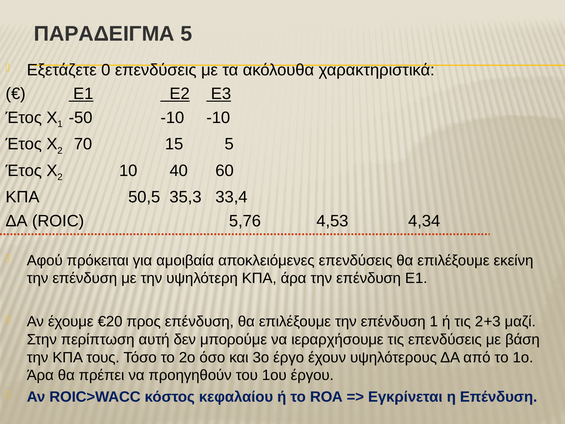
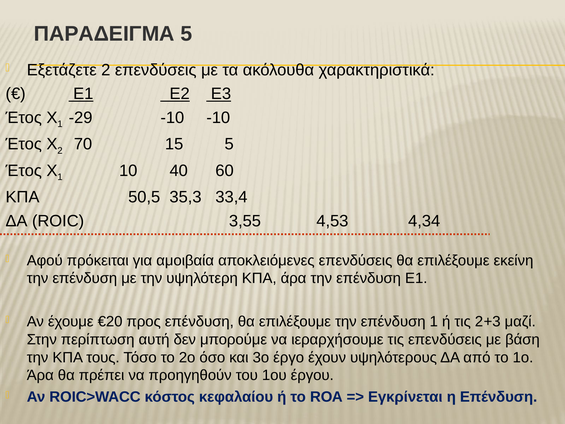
Εξετάζετε 0: 0 -> 2 (106, 70)
-50: -50 -> -29 (81, 118)
2: 2 -> 1 (60, 177)
5,76: 5,76 -> 3,55 (245, 221)
